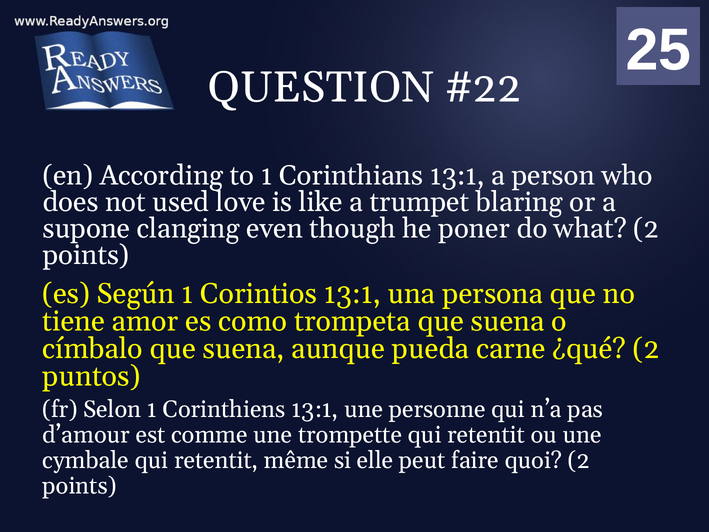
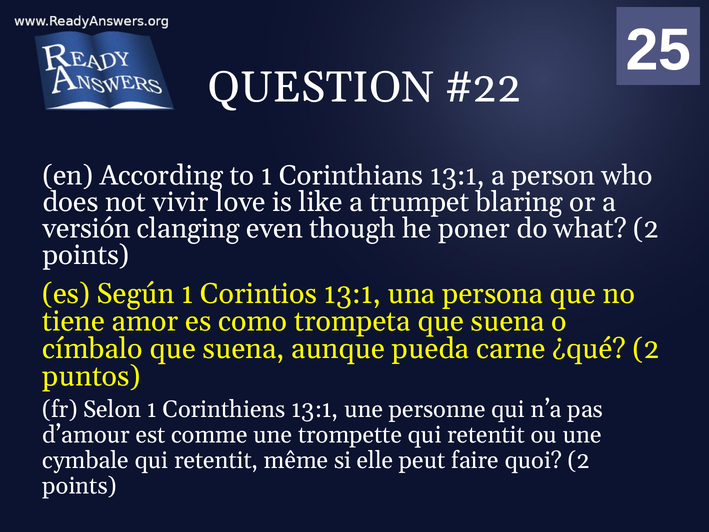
used: used -> vivir (181, 202)
supone: supone -> versión (87, 229)
